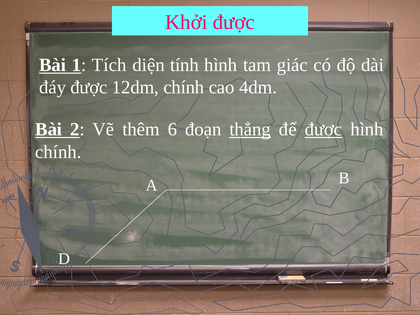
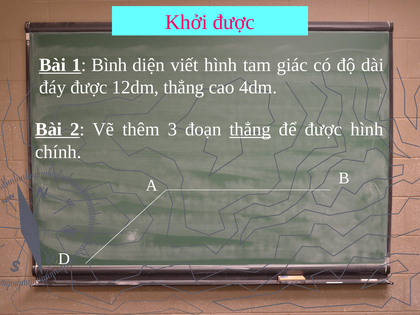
Tích: Tích -> Bình (109, 65)
tính: tính -> viết (184, 65)
12dm chính: chính -> thẳng (184, 87)
6: 6 -> 3 (172, 129)
được underline: present -> none (323, 129)
